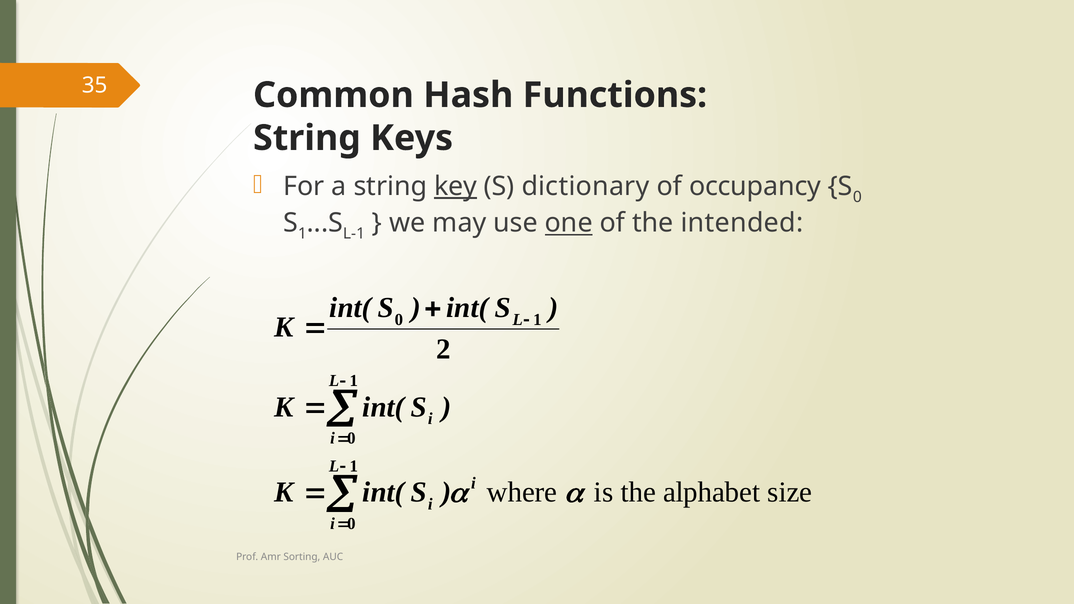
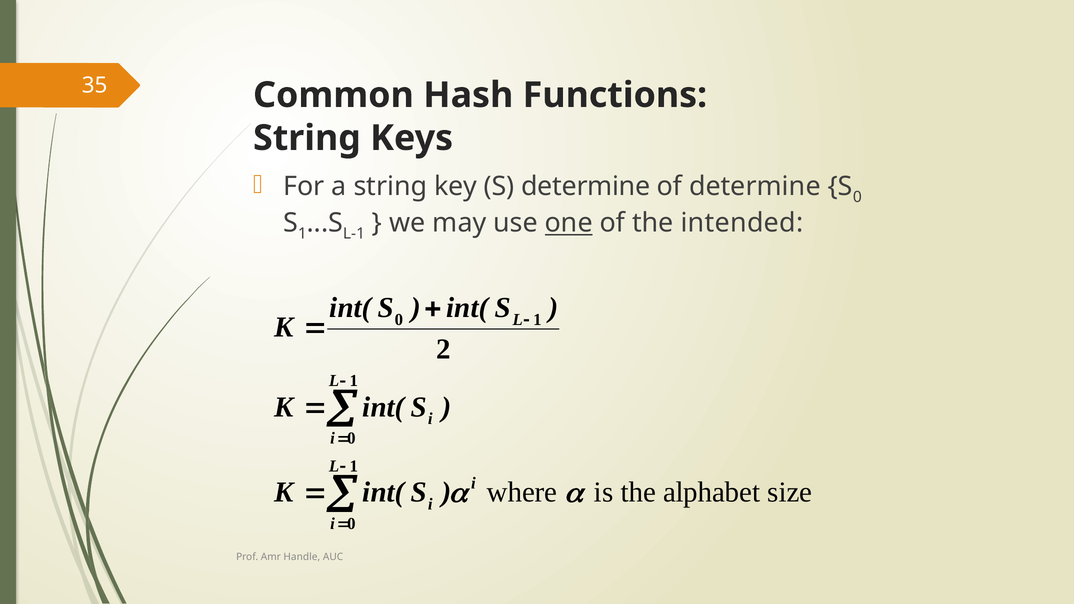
key underline: present -> none (456, 186)
S dictionary: dictionary -> determine (586, 186)
of occupancy: occupancy -> determine (755, 186)
Sorting: Sorting -> Handle (302, 557)
